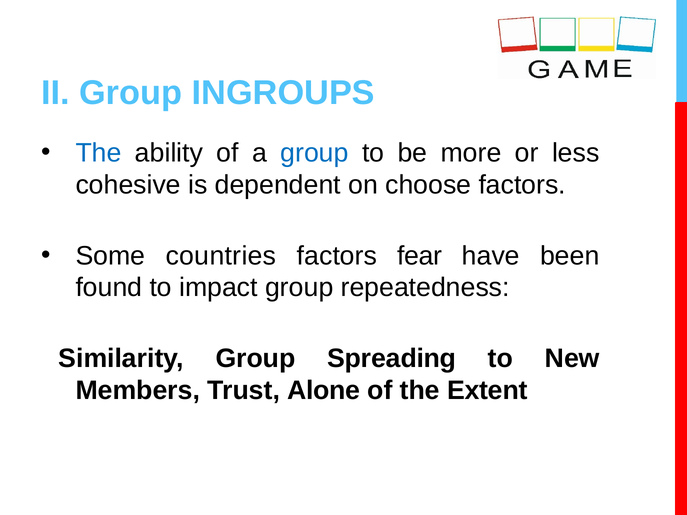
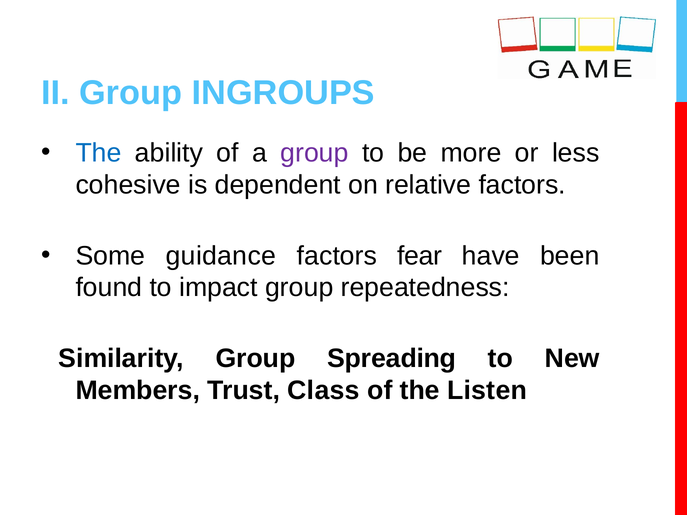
group colour: blue -> purple (315, 153)
choose: choose -> relative (428, 185)
countries: countries -> guidance (221, 256)
Alone: Alone -> Class (324, 391)
Extent: Extent -> Listen (487, 391)
